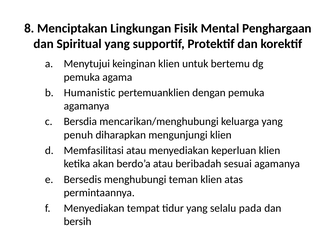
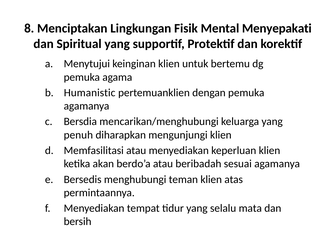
Penghargaan: Penghargaan -> Menyepakati (277, 28)
pada: pada -> mata (250, 208)
